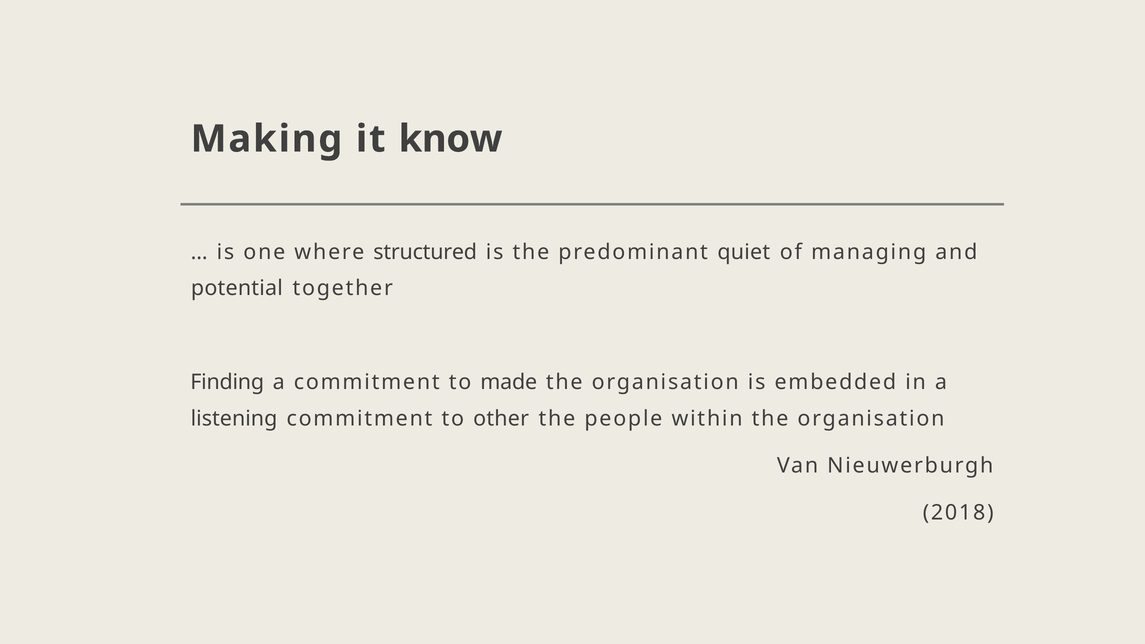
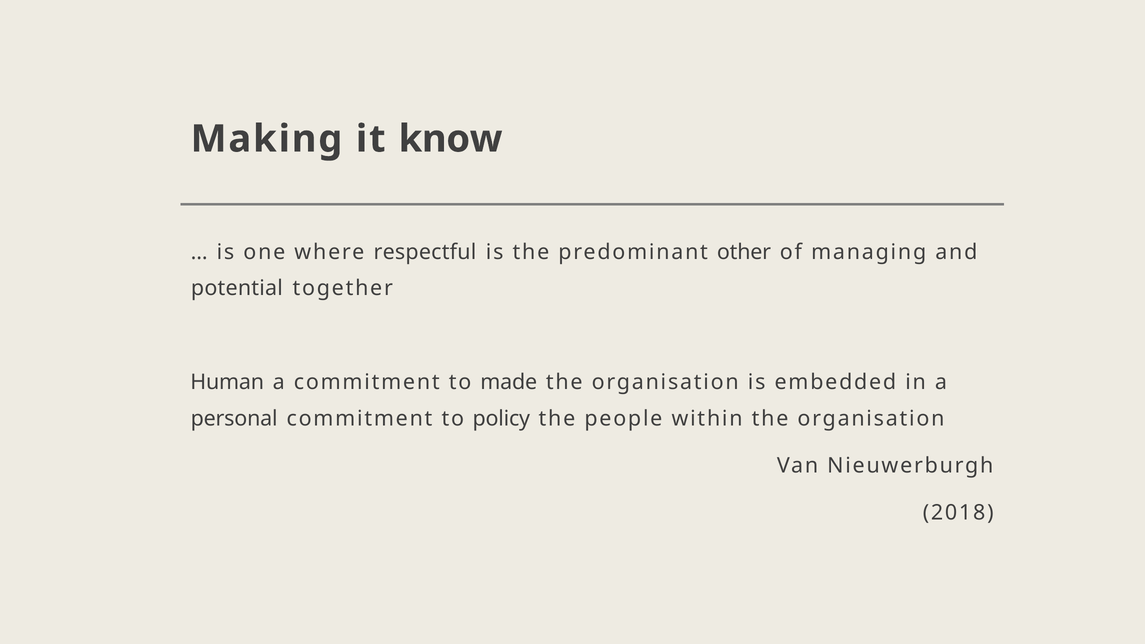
structured: structured -> respectful (425, 252)
quiet: quiet -> other (744, 252)
Finding: Finding -> Human (227, 382)
listening: listening -> personal (234, 418)
other: other -> policy (501, 418)
